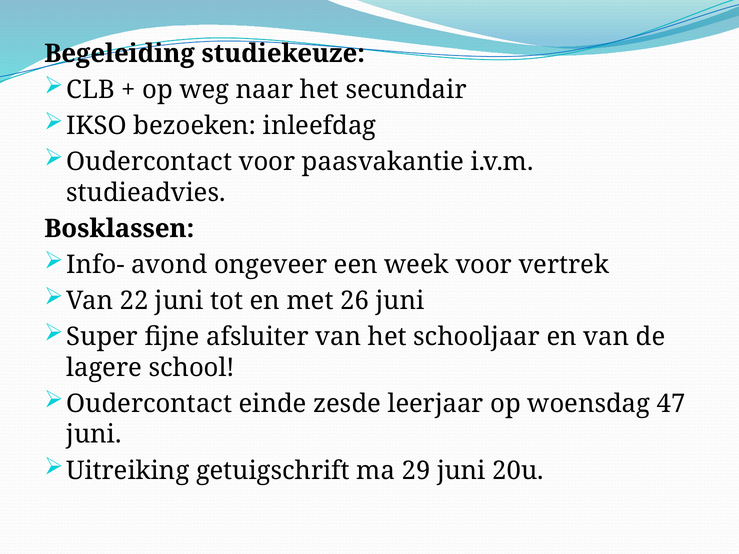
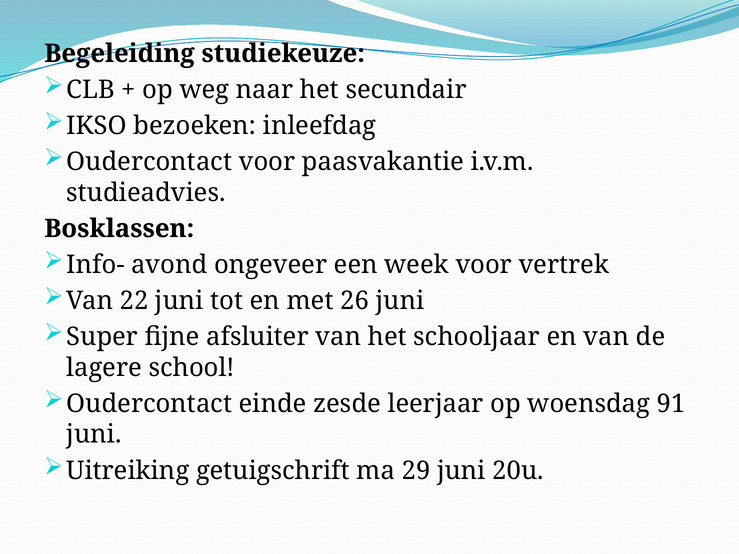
47: 47 -> 91 (671, 404)
